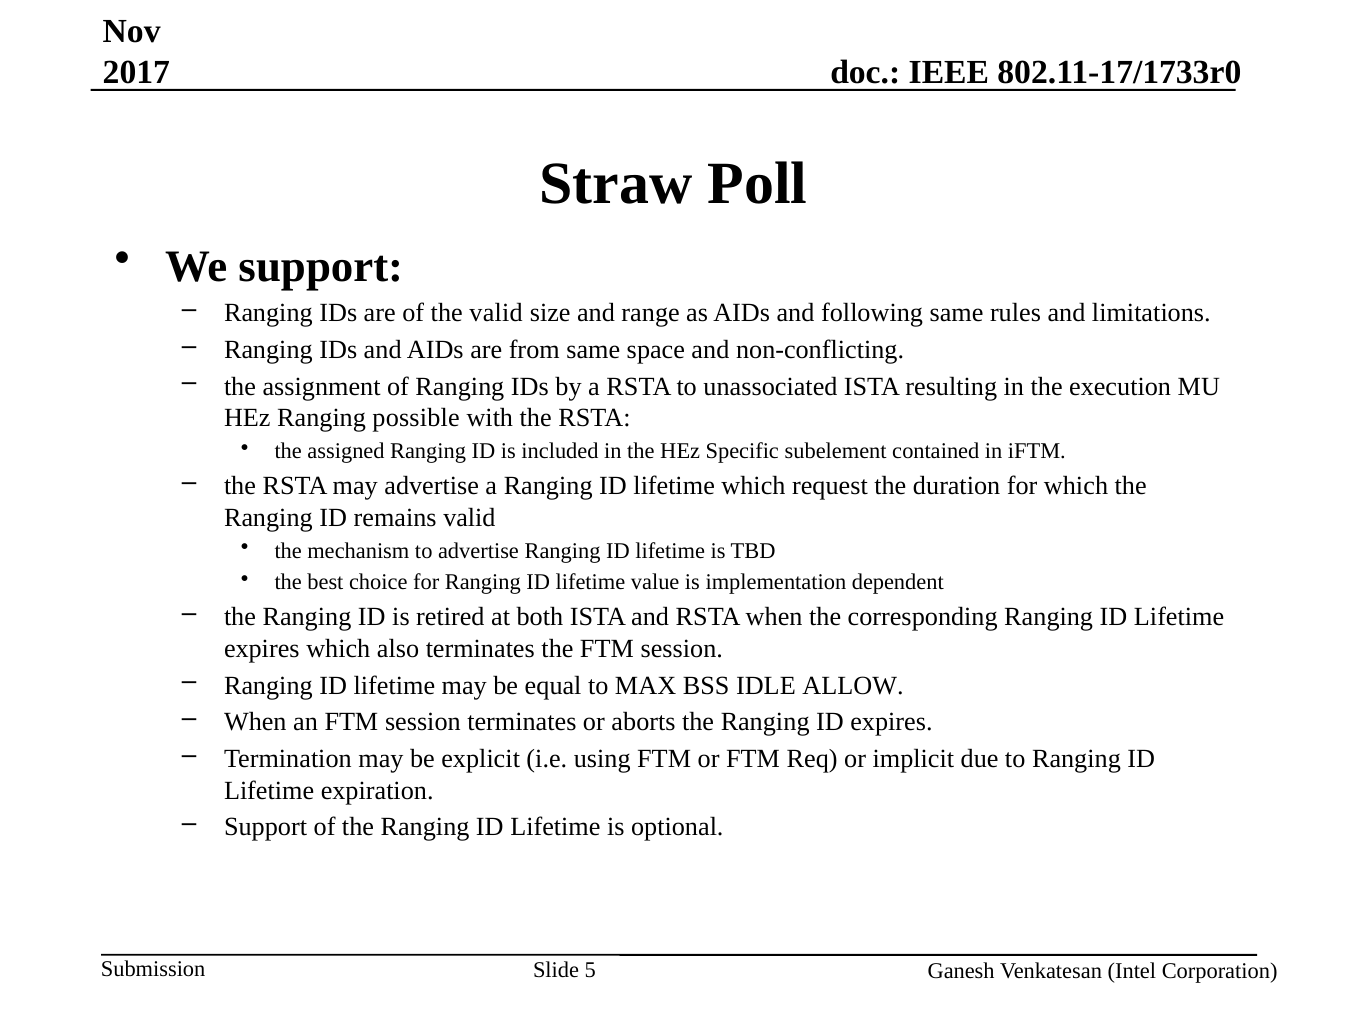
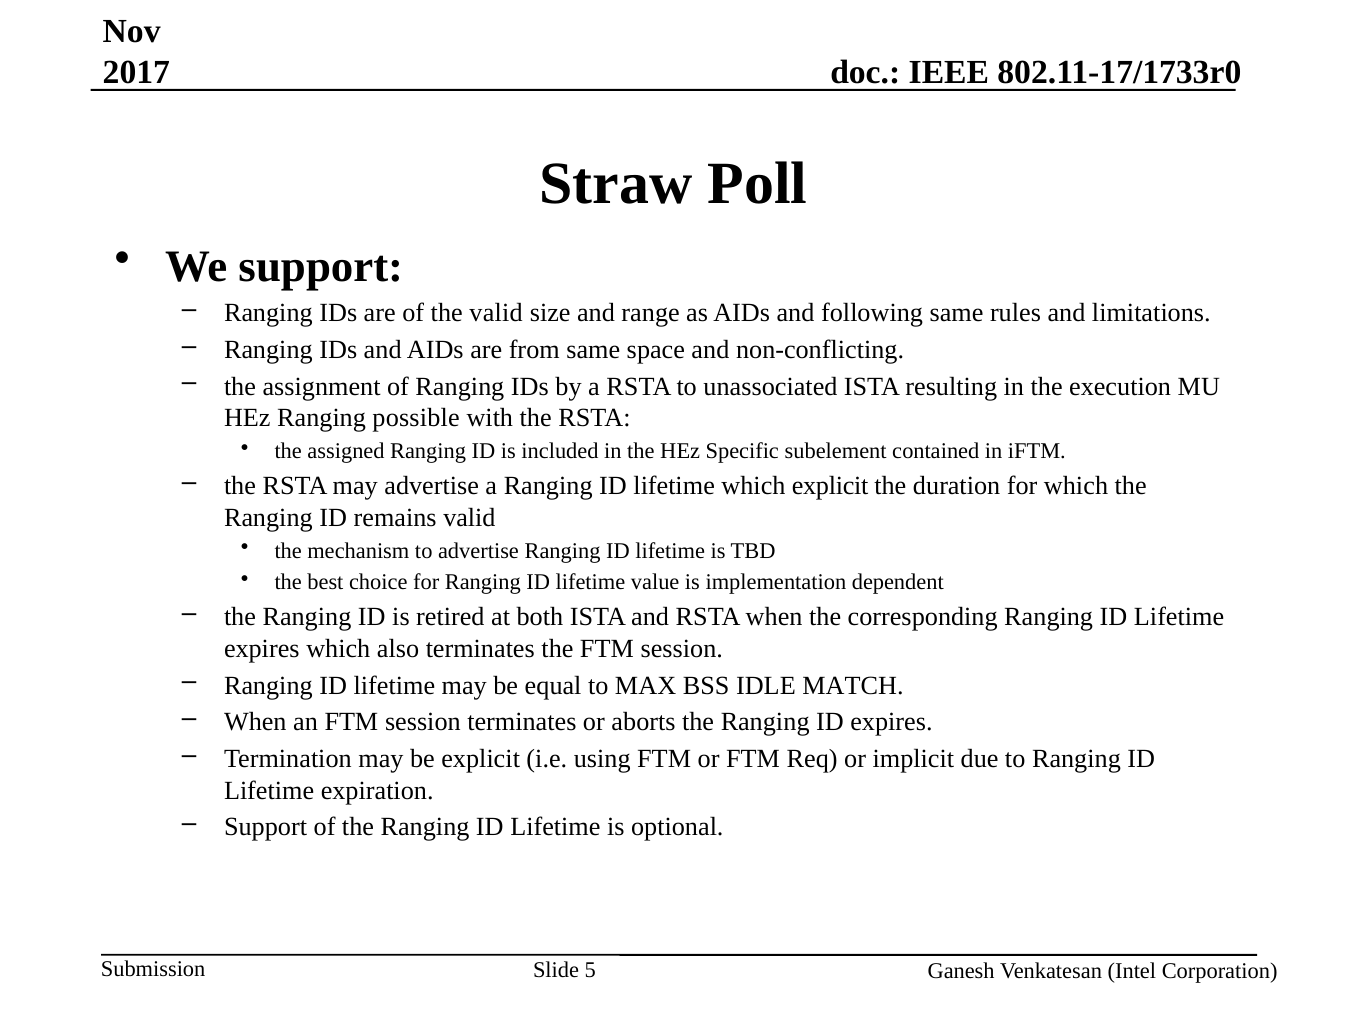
which request: request -> explicit (830, 486)
ALLOW: ALLOW -> MATCH (853, 685)
